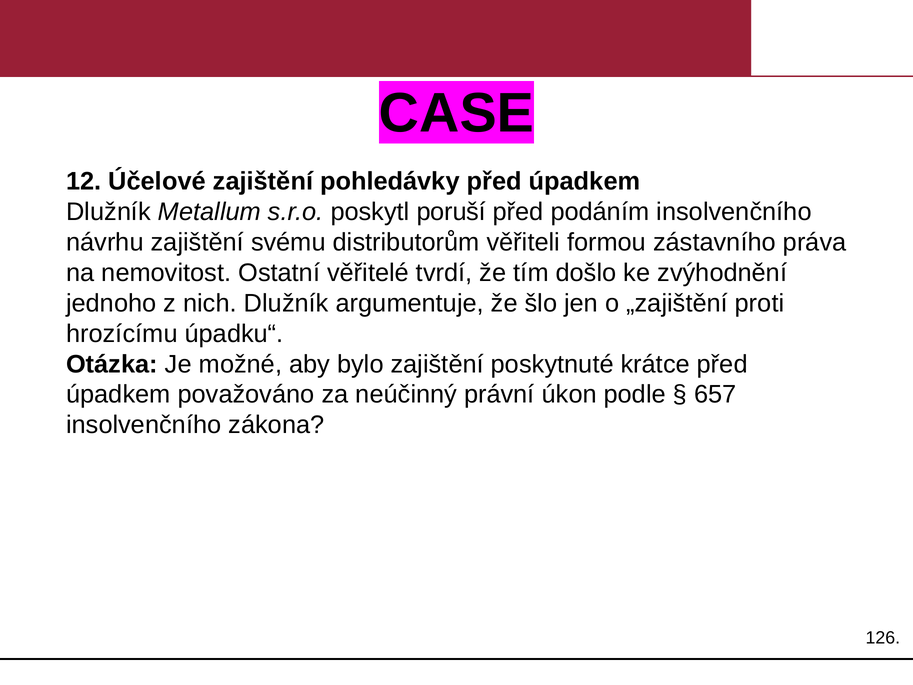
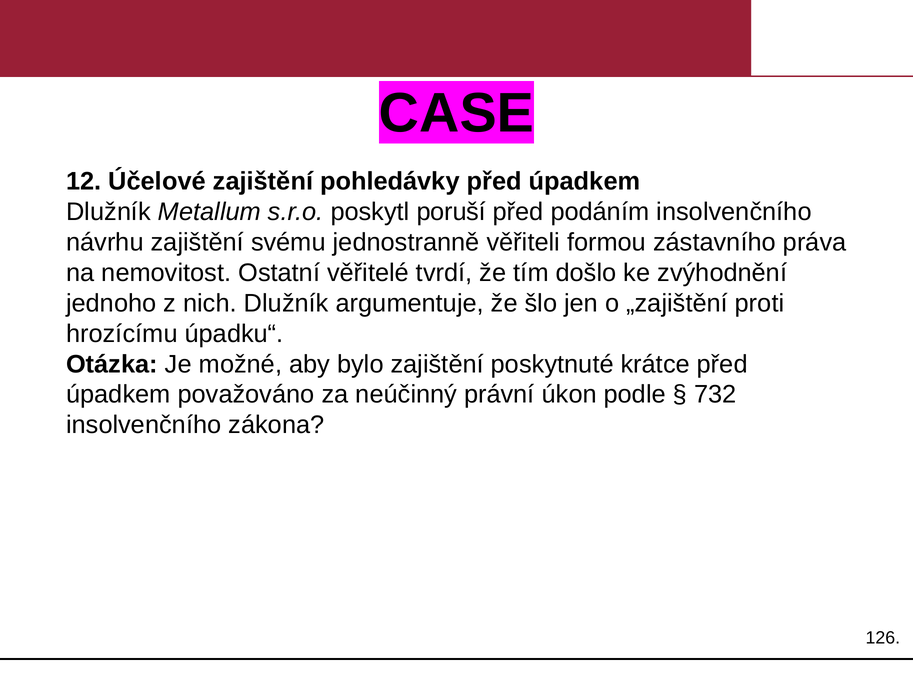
distributorům: distributorům -> jednostranně (406, 242)
657: 657 -> 732 (715, 394)
